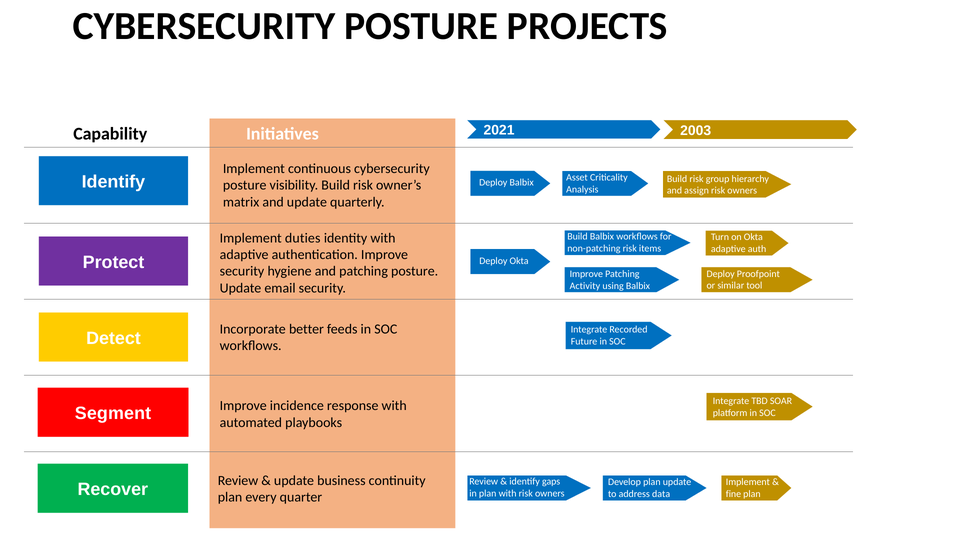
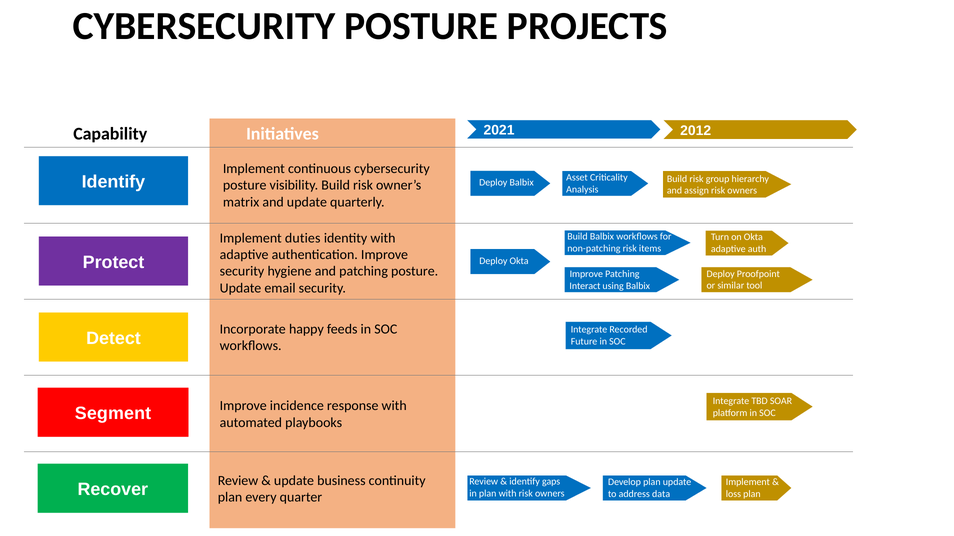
2003: 2003 -> 2012 (696, 131)
Activity: Activity -> Interact (585, 286)
better: better -> happy (306, 330)
fine: fine -> loss (733, 494)
